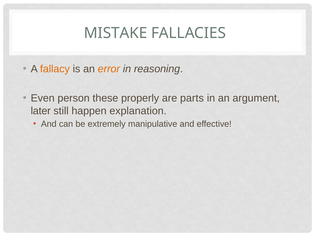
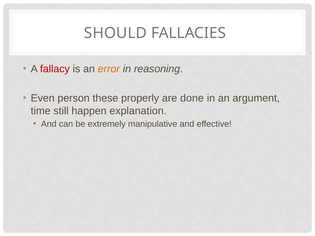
MISTAKE: MISTAKE -> SHOULD (115, 33)
fallacy colour: orange -> red (55, 69)
parts: parts -> done (192, 98)
later: later -> time (41, 111)
